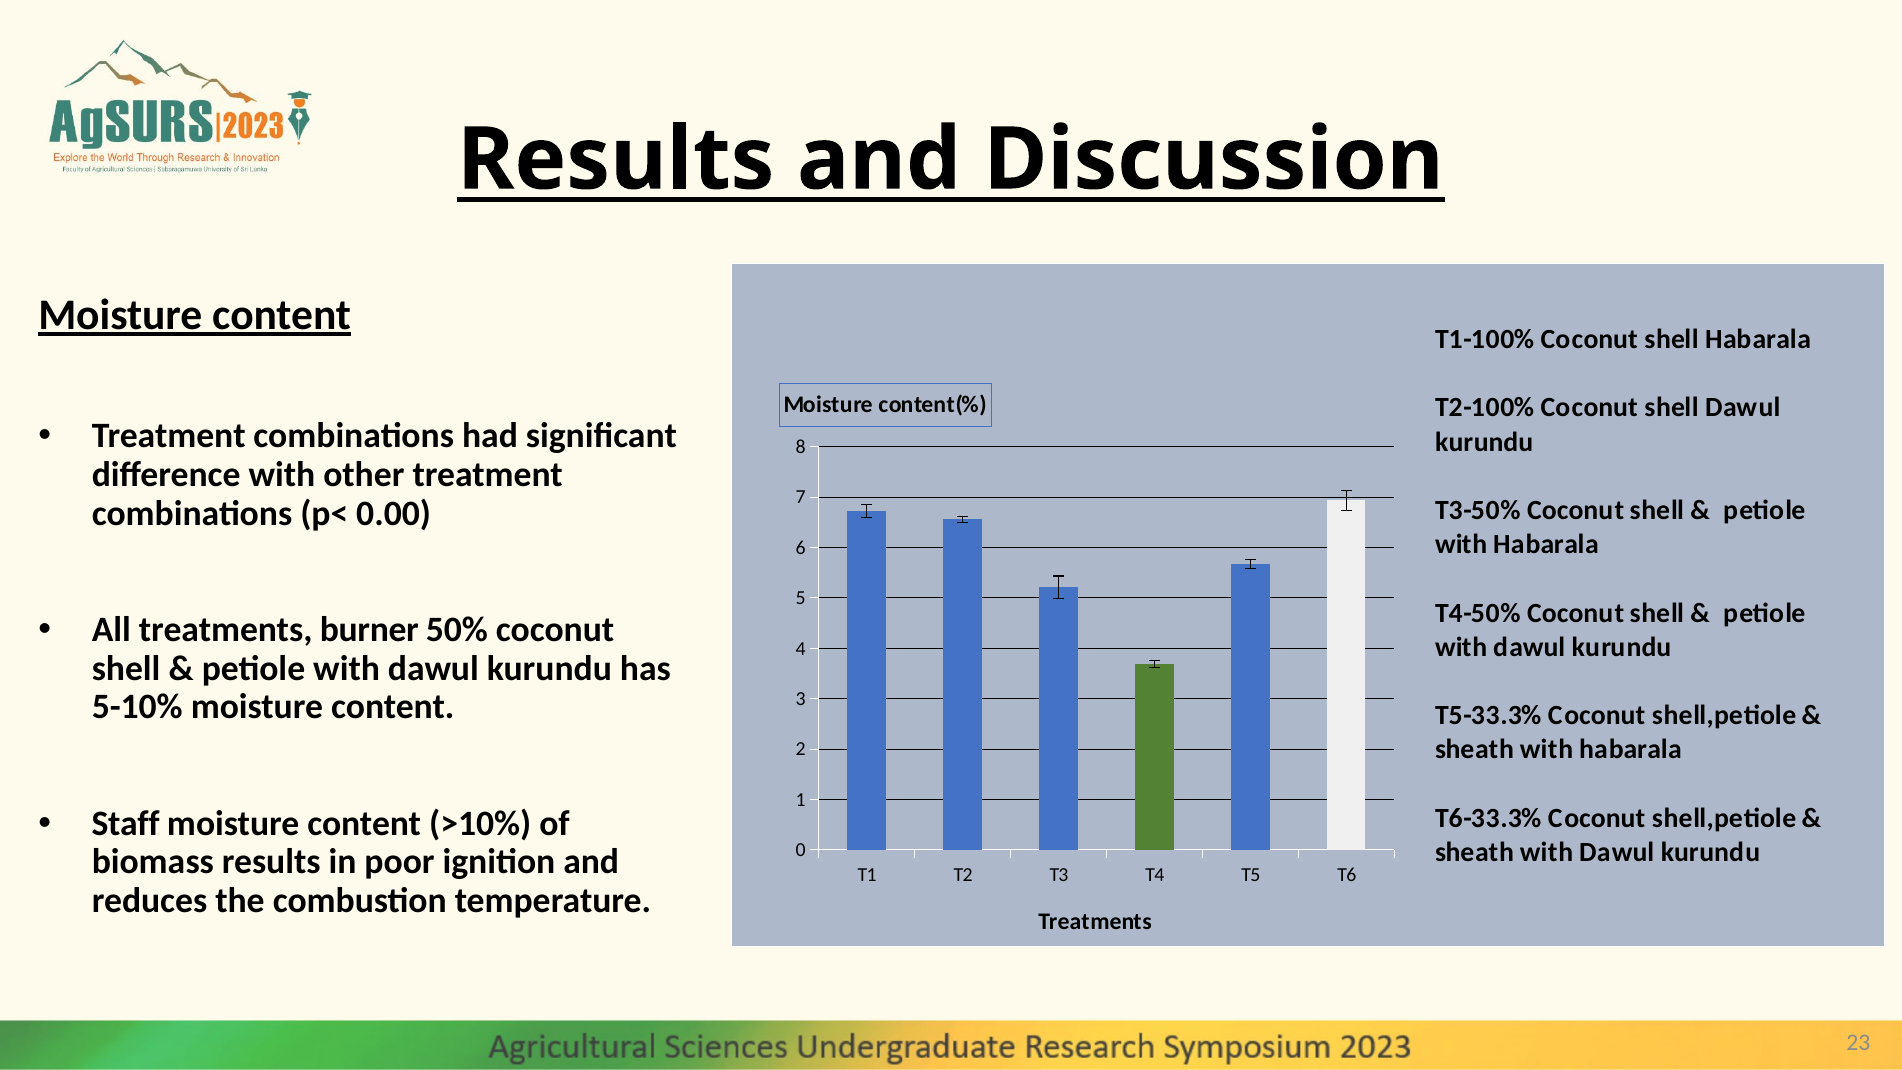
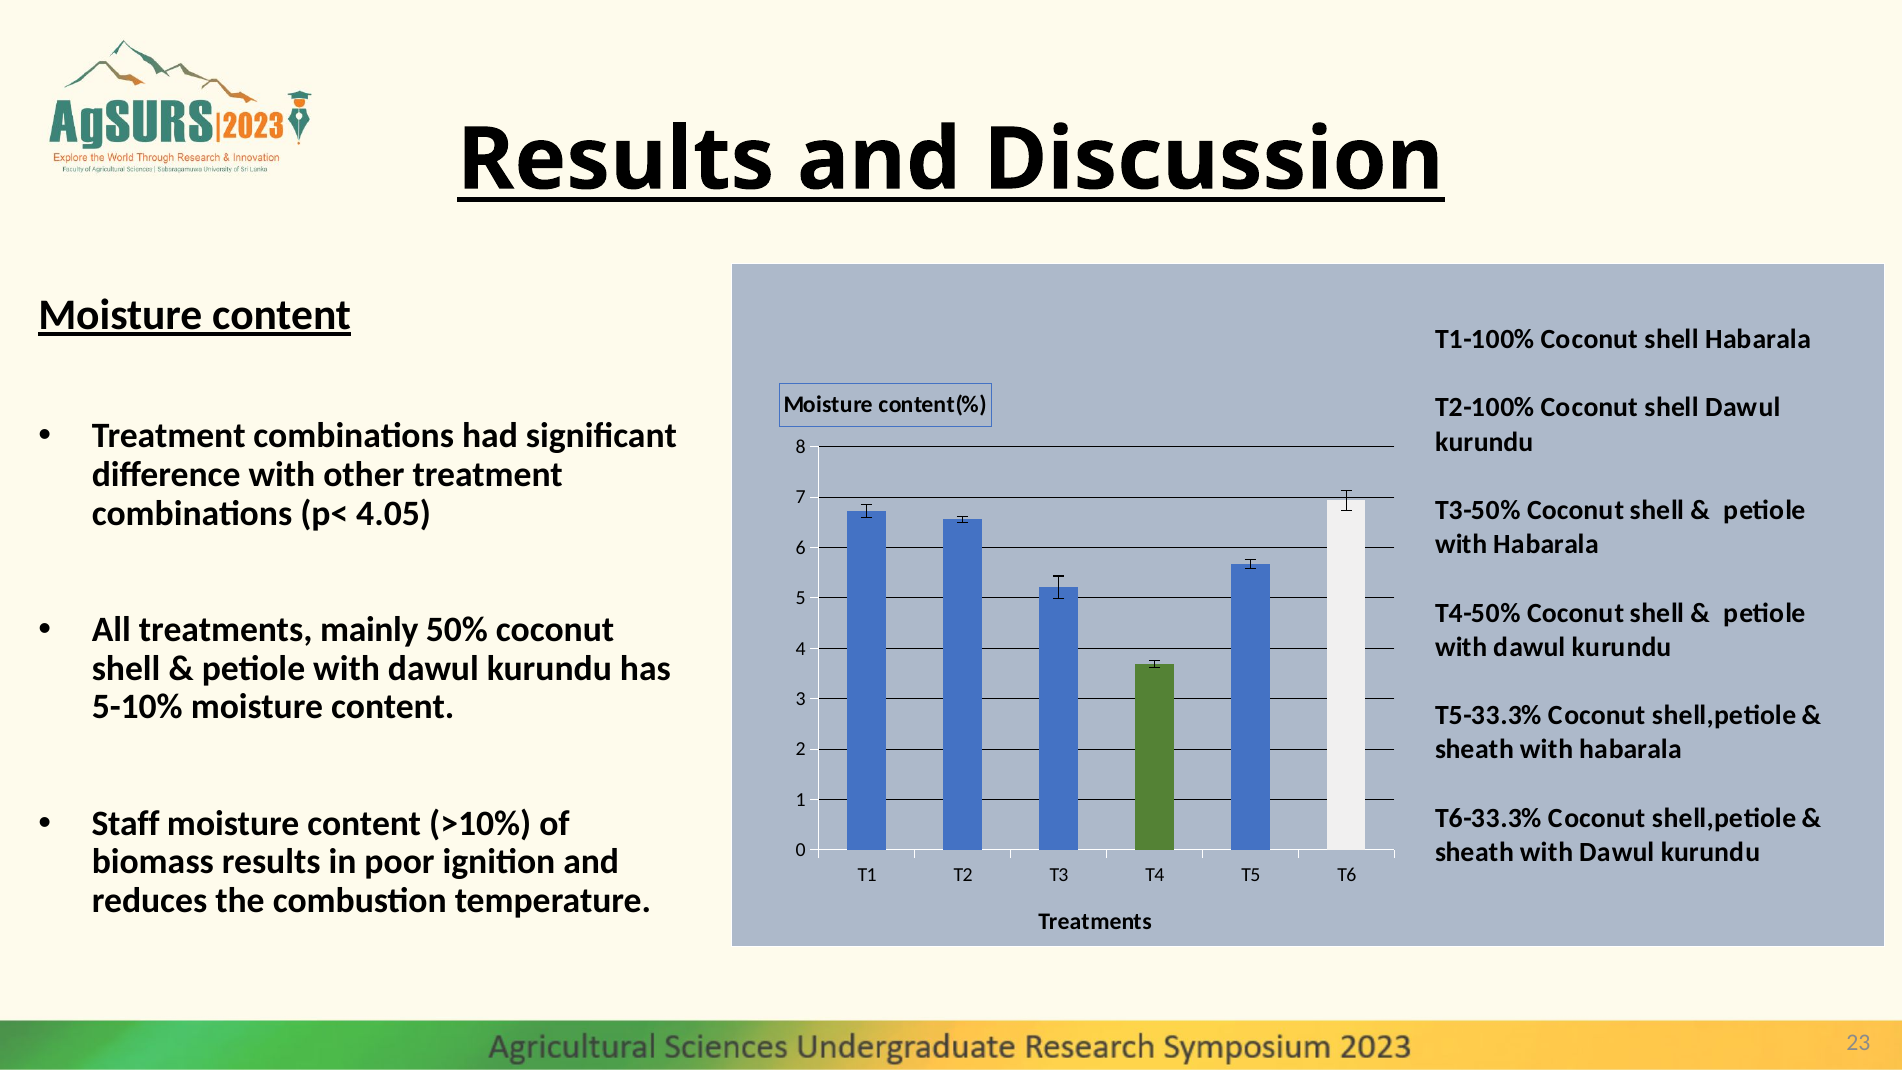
0.00: 0.00 -> 4.05 (394, 513)
burner: burner -> mainly (369, 630)
